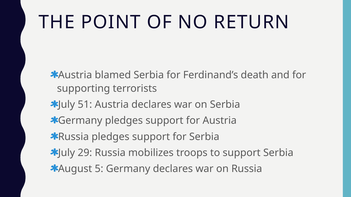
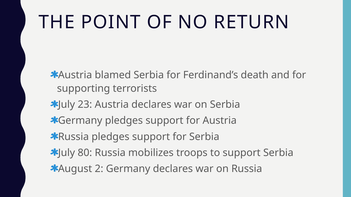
51: 51 -> 23 (85, 105)
29: 29 -> 80 (85, 153)
5: 5 -> 2 (99, 169)
